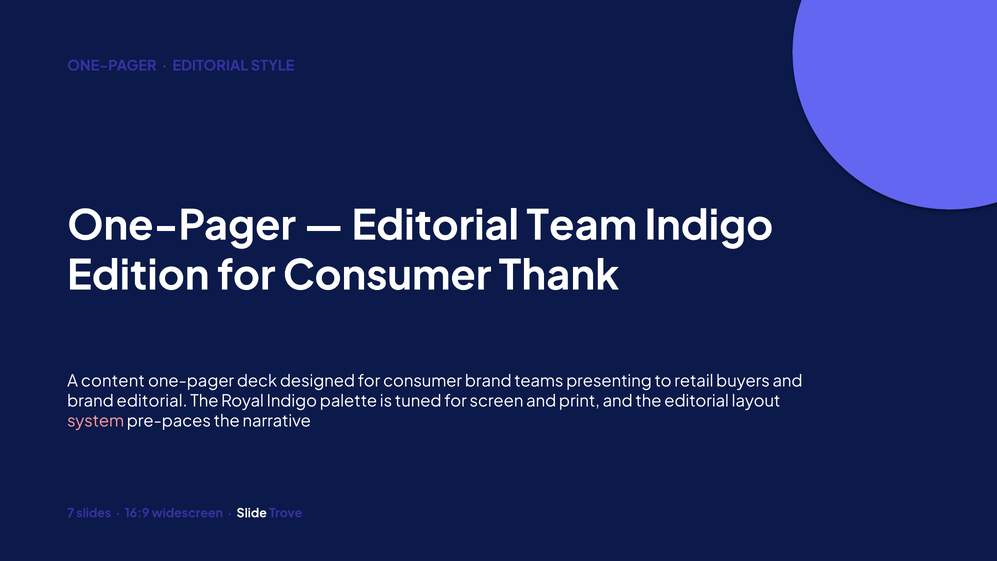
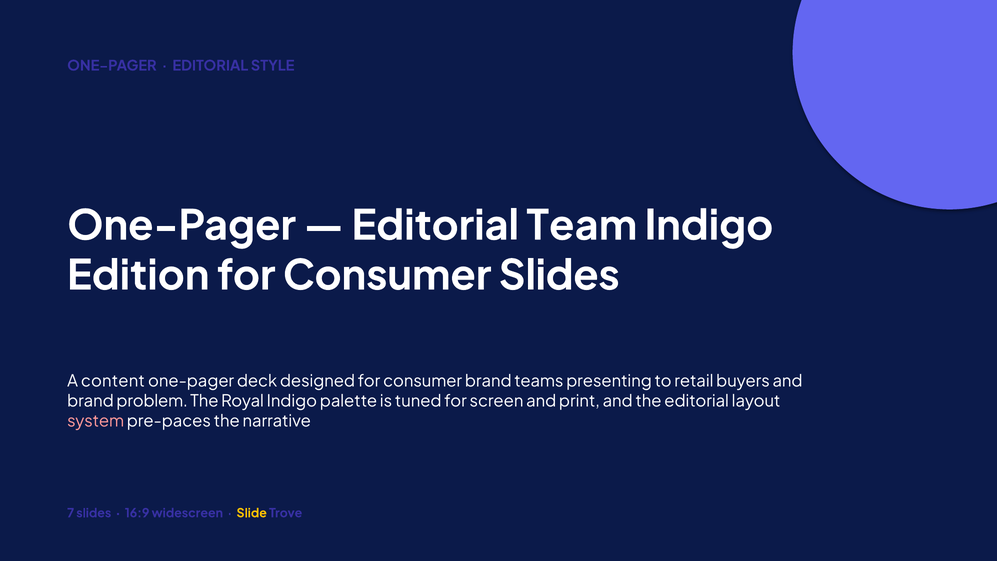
Consumer Thank: Thank -> Slides (559, 276)
brand editorial: editorial -> problem (152, 401)
Slide colour: white -> yellow (252, 513)
